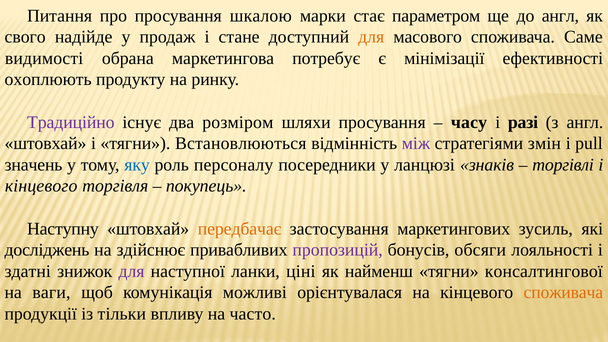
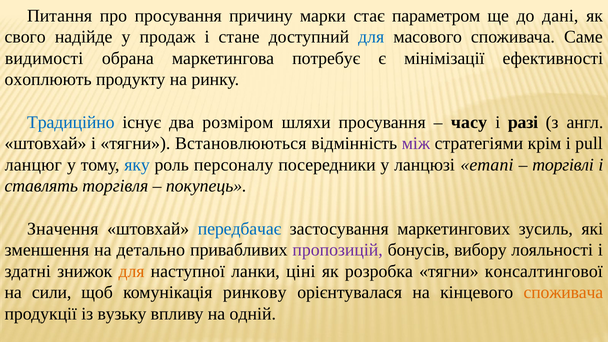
шкалою: шкалою -> причину (261, 16)
до англ: англ -> дані (560, 16)
для colour: orange -> blue (371, 37)
Традиційно colour: purple -> blue (71, 122)
змін: змін -> крім (544, 143)
значень: значень -> ланцюг (33, 165)
знаків: знаків -> етапі (487, 165)
кінцевого: кінцевого -> ставлять (41, 186)
Наступну: Наступну -> Значення (63, 229)
передбачає colour: orange -> blue (240, 229)
досліджень: досліджень -> зменшення (47, 250)
здійснює: здійснює -> детально (151, 250)
обсяги: обсяги -> вибору (480, 250)
для colour: purple -> orange (132, 271)
найменш: найменш -> розробка (379, 271)
ваги: ваги -> сили (52, 293)
можливі: можливі -> ринкову (255, 293)
тільки: тільки -> вузьку (122, 314)
часто: часто -> одній (253, 314)
